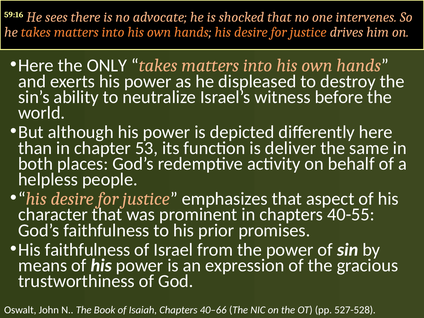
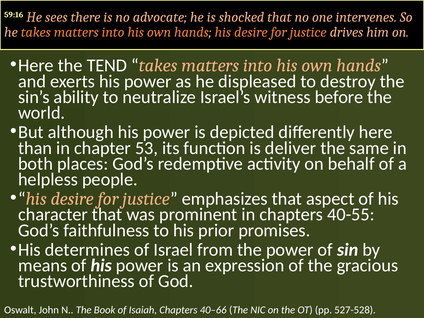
ONLY: ONLY -> TEND (107, 66)
His faithfulness: faithfulness -> determines (87, 250)
